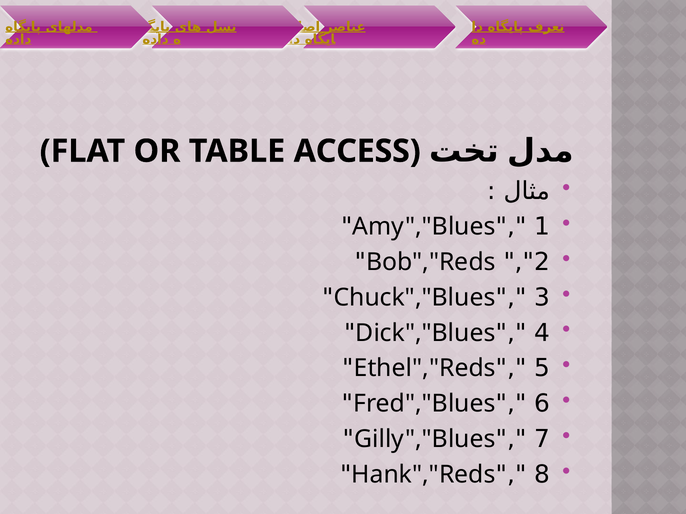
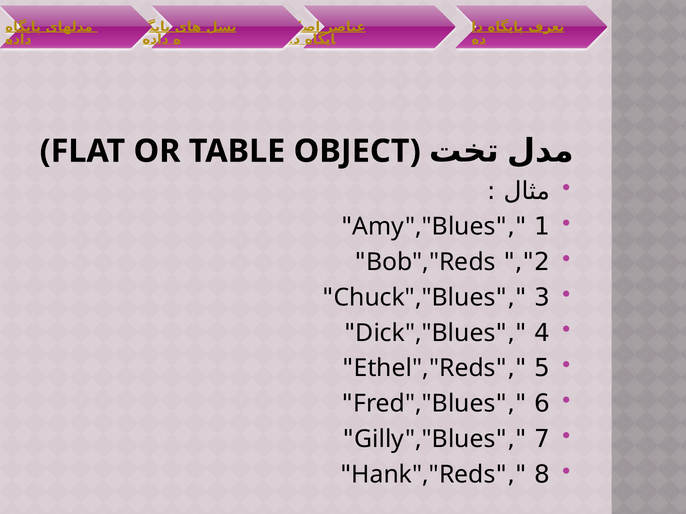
ACCESS: ACCESS -> OBJECT (352, 151)
